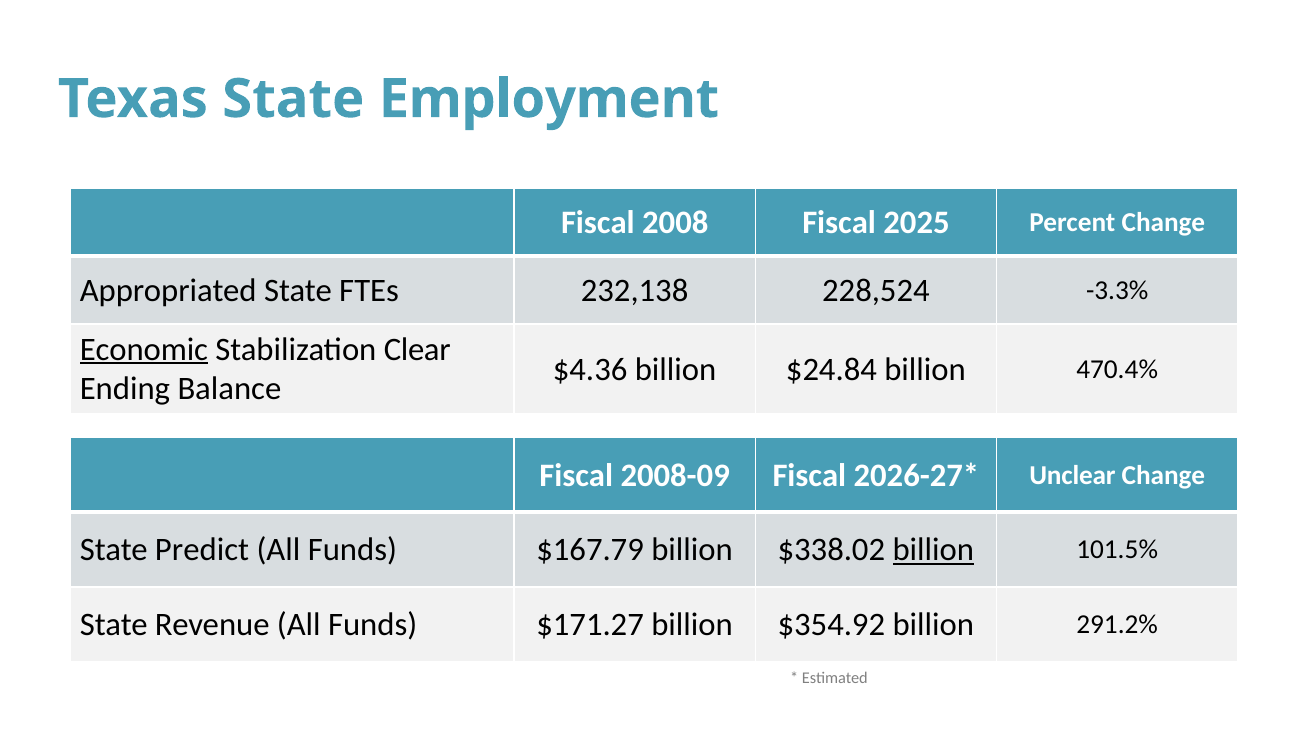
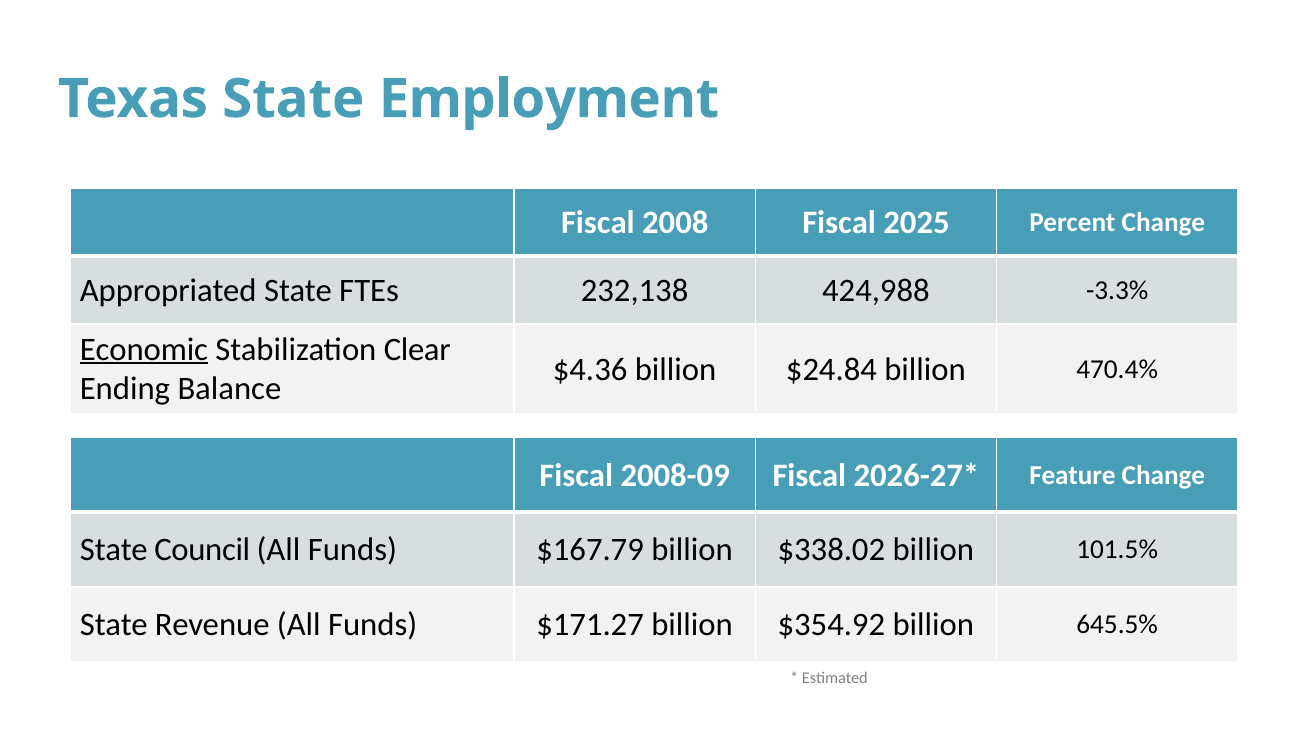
228,524: 228,524 -> 424,988 (876, 290)
Unclear: Unclear -> Feature (1072, 475)
Predict: Predict -> Council (202, 550)
billion underline: present -> none (933, 550)
291.2%: 291.2% -> 645.5% (1117, 625)
